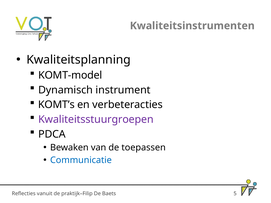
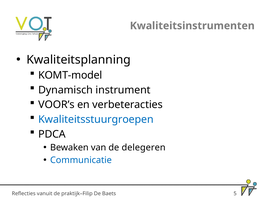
KOMT’s: KOMT’s -> VOOR’s (56, 105)
Kwaliteitsstuurgroepen colour: purple -> blue (96, 120)
toepassen: toepassen -> delegeren (144, 148)
